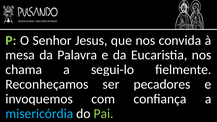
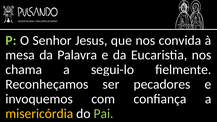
misericórdia colour: light blue -> yellow (39, 114)
